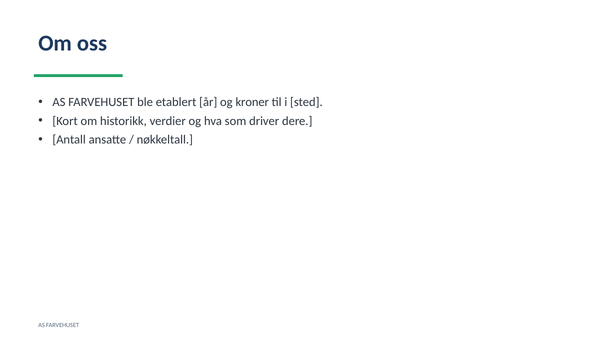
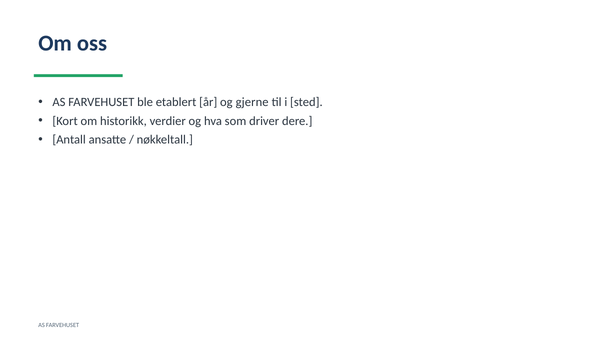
kroner: kroner -> gjerne (252, 102)
